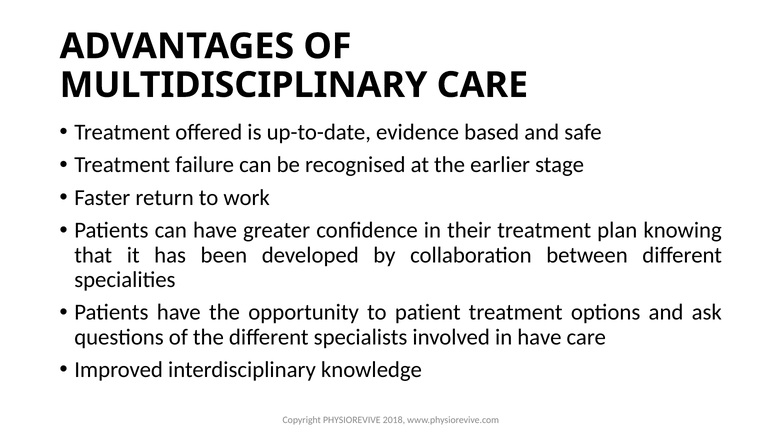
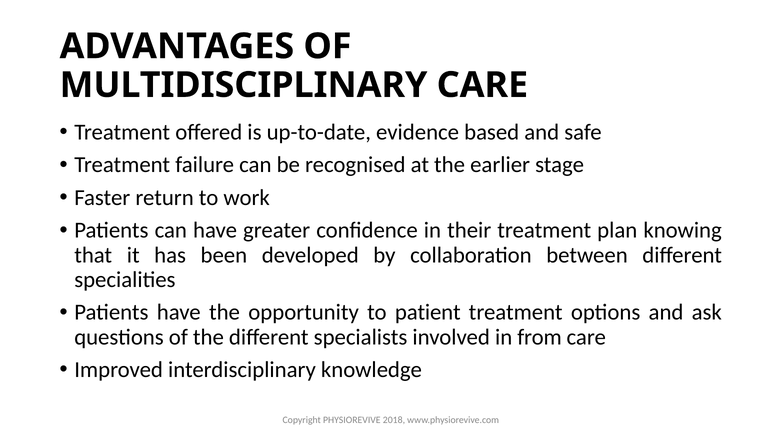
in have: have -> from (540, 337)
